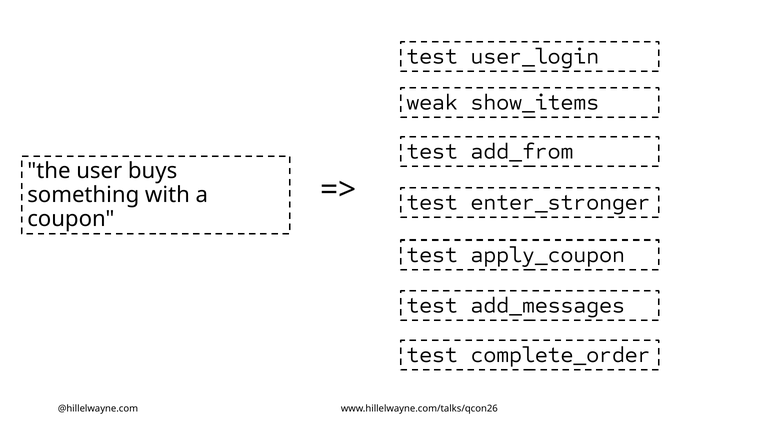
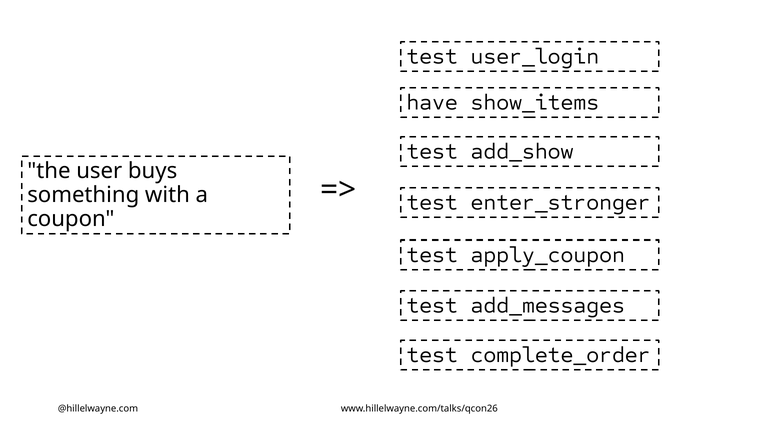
weak: weak -> have (432, 102)
add_from: add_from -> add_show (522, 152)
